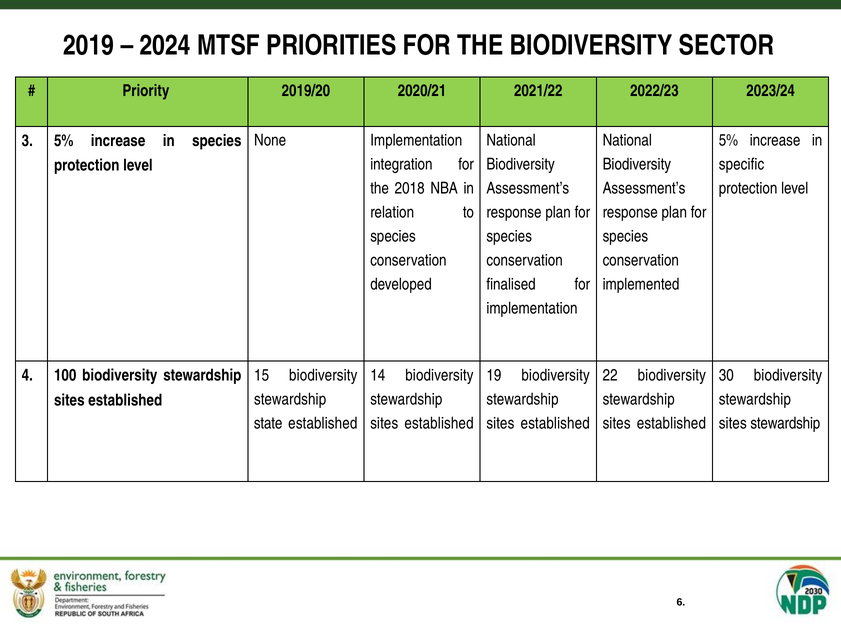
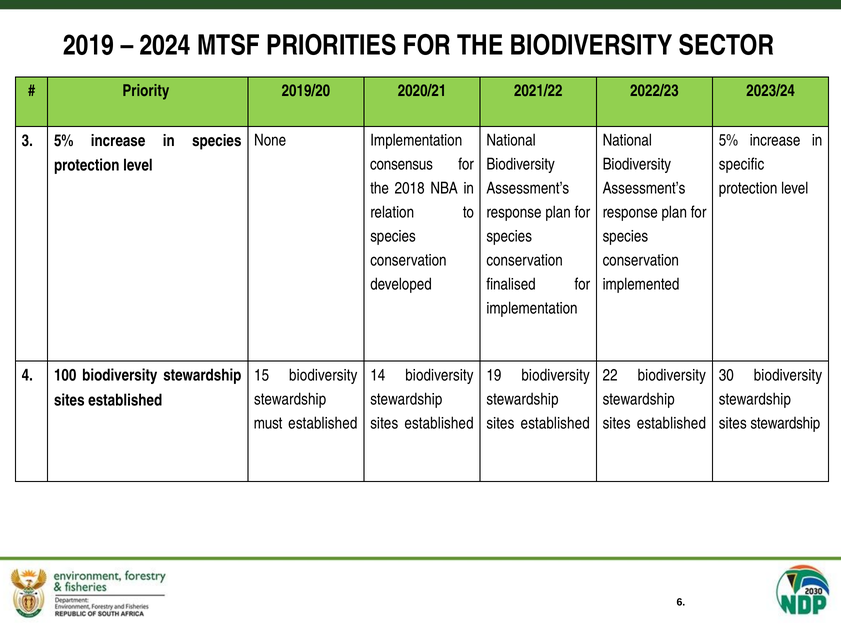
integration: integration -> consensus (401, 164)
state: state -> must (268, 423)
